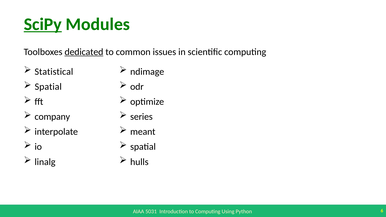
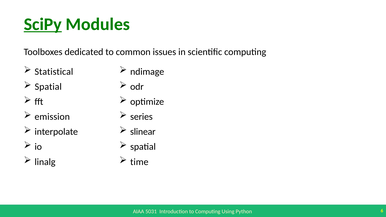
dedicated underline: present -> none (84, 52)
company: company -> emission (52, 117)
meant: meant -> slinear (143, 132)
hulls: hulls -> time (139, 162)
